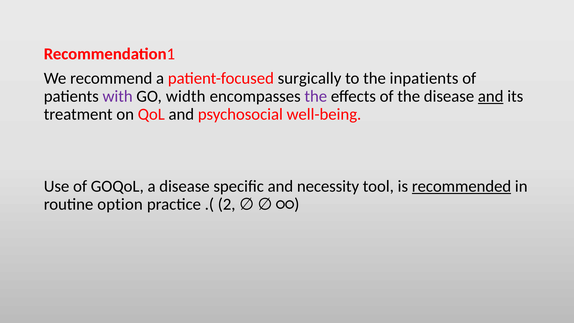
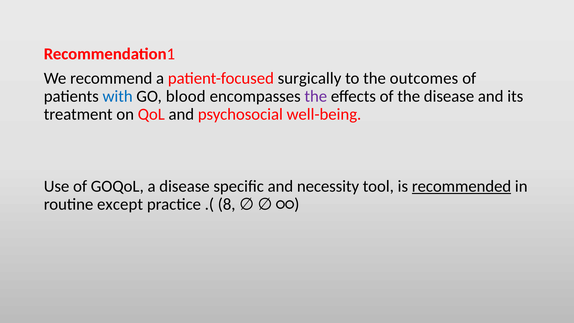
inpatients: inpatients -> outcomes (424, 78)
with colour: purple -> blue (118, 96)
width: width -> blood (186, 96)
and underline: present -> none (491, 96)
option: option -> except (120, 204)
2: 2 -> 8 (227, 204)
